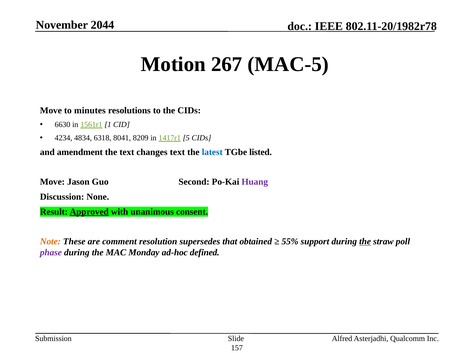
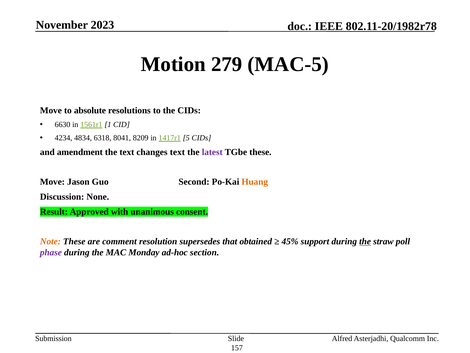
2044: 2044 -> 2023 (102, 25)
267: 267 -> 279 (227, 64)
minutes: minutes -> absolute (90, 110)
latest colour: blue -> purple (212, 152)
TGbe listed: listed -> these (260, 152)
Huang colour: purple -> orange (255, 182)
Approved underline: present -> none (89, 211)
55%: 55% -> 45% (290, 241)
defined: defined -> section (205, 252)
